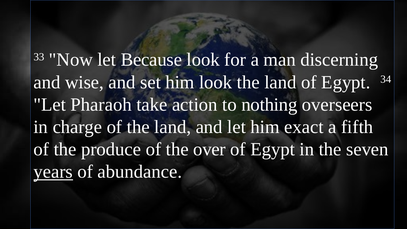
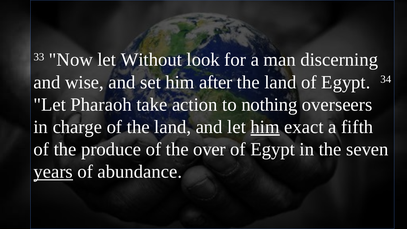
Because: Because -> Without (151, 60)
him look: look -> after (216, 82)
him underline: none -> present (265, 127)
